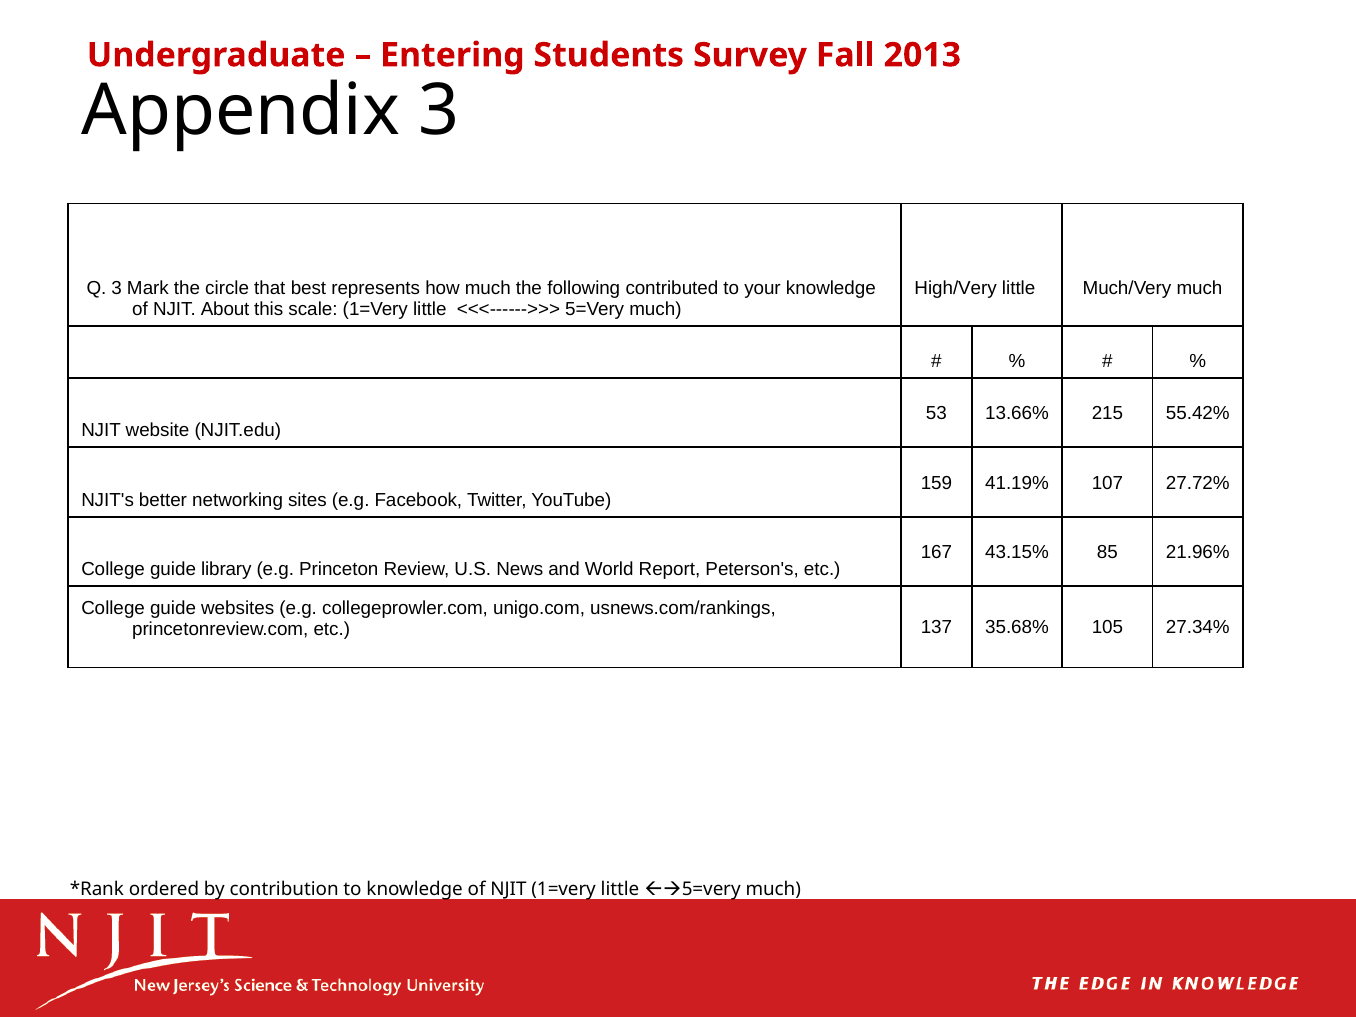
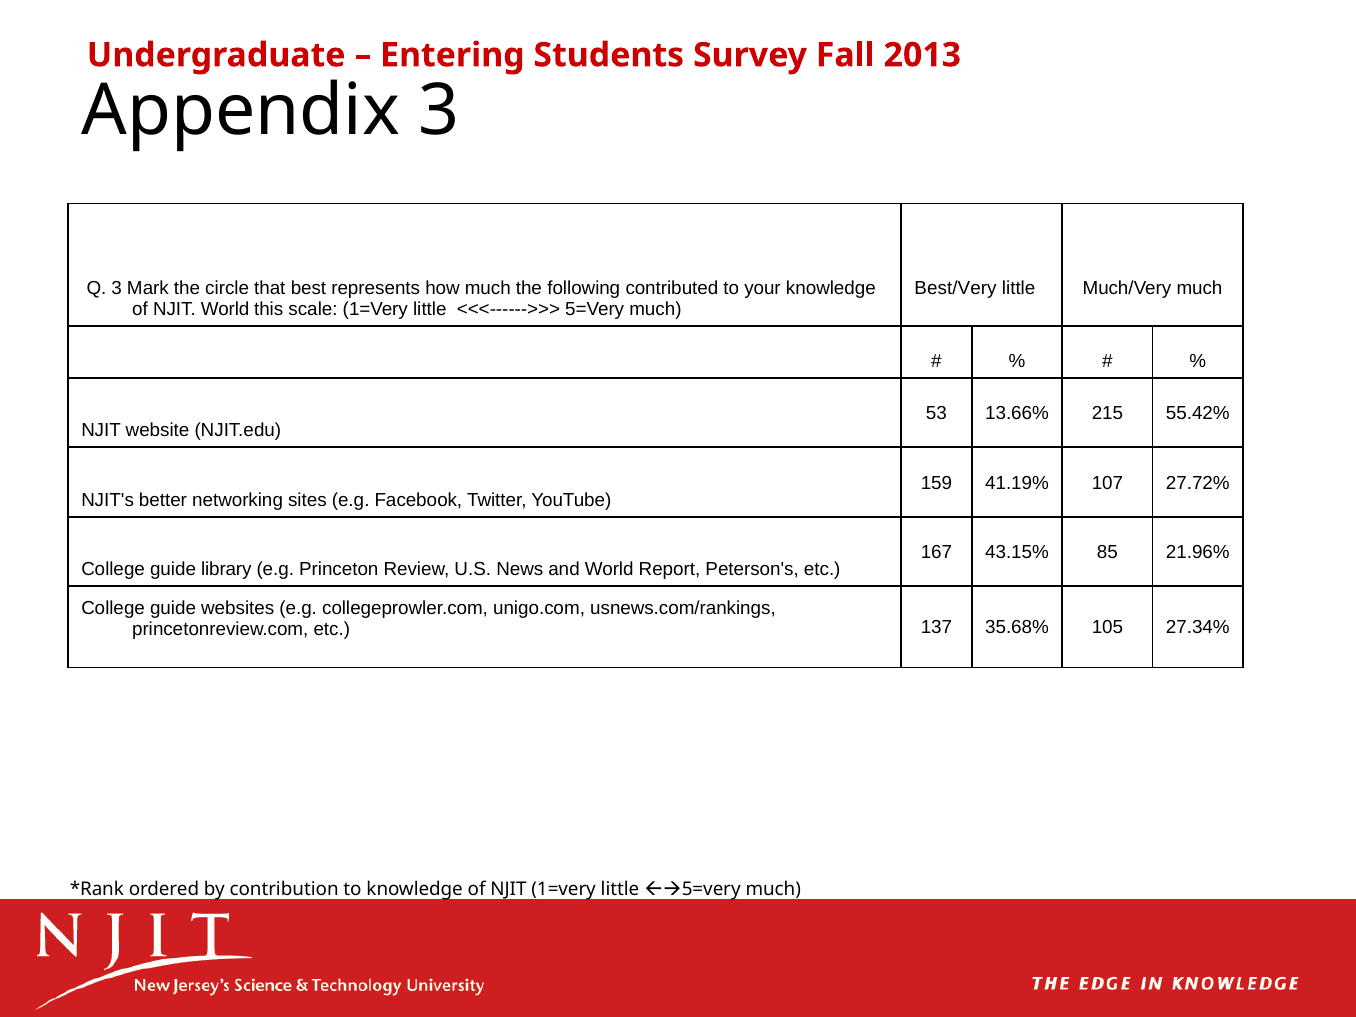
High/Very: High/Very -> Best/Very (956, 288)
NJIT About: About -> World (225, 309)
